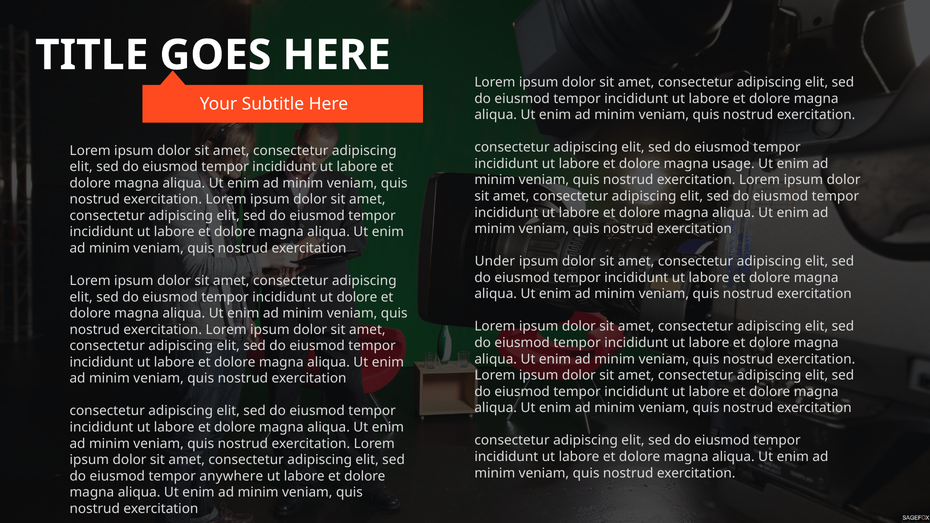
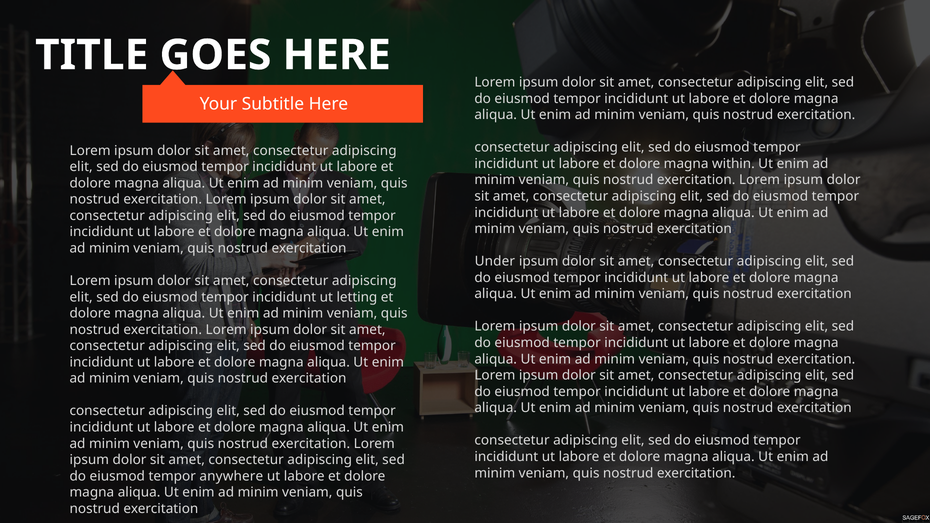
usage: usage -> within (733, 164)
ut dolore: dolore -> letting (357, 297)
